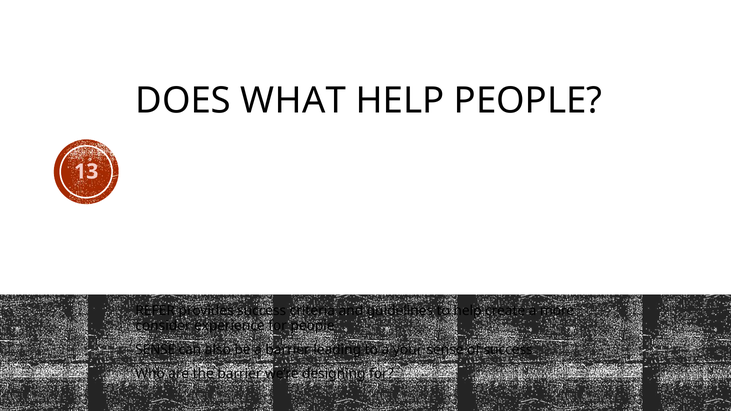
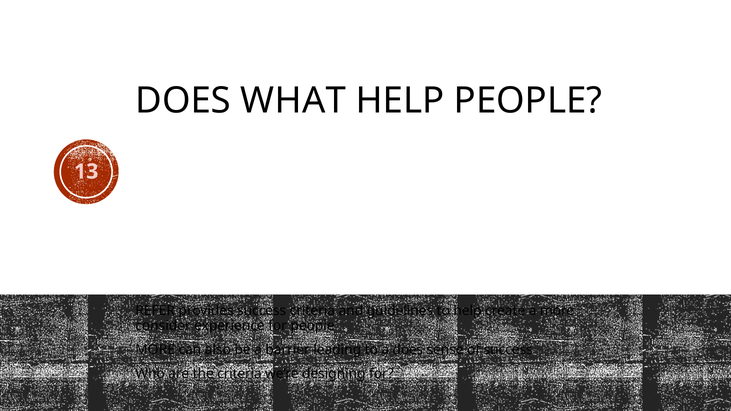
SENSE: SENSE -> MORE (155, 350)
a your: your -> does (408, 350)
the barrier: barrier -> criteria (240, 374)
